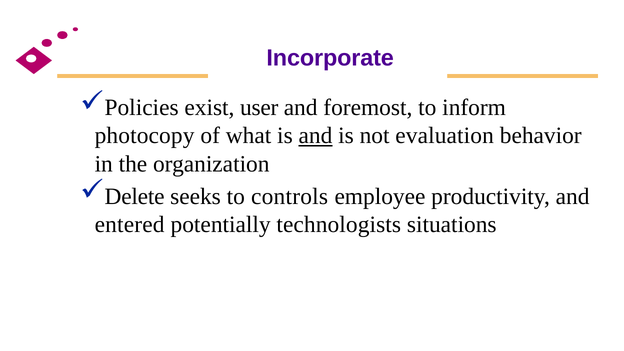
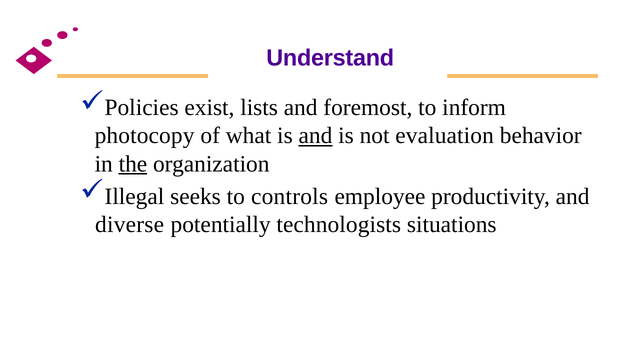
Incorporate: Incorporate -> Understand (330, 58)
user: user -> lists (259, 108)
the underline: none -> present (133, 164)
Delete: Delete -> Illegal (134, 197)
entered: entered -> diverse (130, 225)
